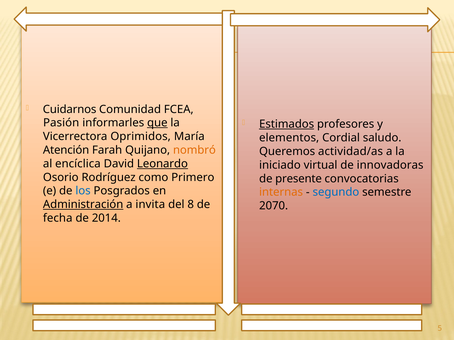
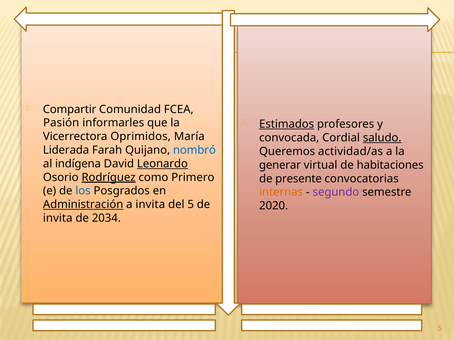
Cuidarnos: Cuidarnos -> Compartir (70, 109)
que underline: present -> none (157, 123)
elementos: elementos -> convocada (289, 138)
saludo underline: none -> present (382, 138)
Atención: Atención -> Liderada (66, 150)
nombró colour: orange -> blue (194, 150)
encíclica: encíclica -> indígena (78, 164)
iniciado: iniciado -> generar (280, 165)
innovadoras: innovadoras -> habitaciones (390, 165)
Rodríguez underline: none -> present (109, 178)
segundo colour: blue -> purple (336, 193)
del 8: 8 -> 5 (191, 205)
2070: 2070 -> 2020 (274, 206)
fecha: fecha -> invita (58, 218)
2014: 2014 -> 2034 (106, 218)
